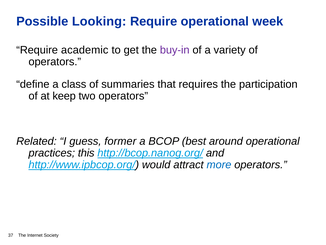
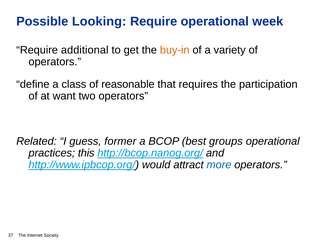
academic: academic -> additional (85, 50)
buy-in colour: purple -> orange (175, 50)
summaries: summaries -> reasonable (128, 84)
keep: keep -> want (64, 96)
around: around -> groups (226, 141)
